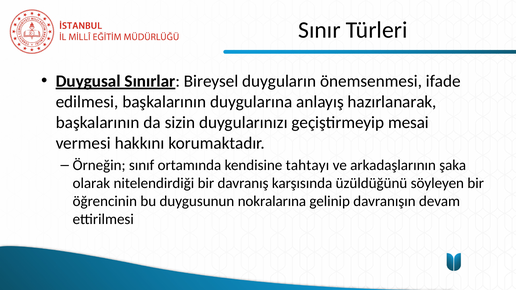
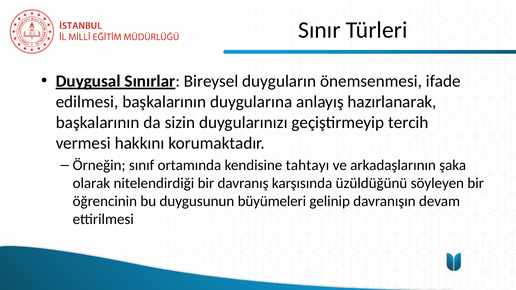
mesai: mesai -> tercih (408, 122)
nokralarına: nokralarına -> büyümeleri (272, 201)
